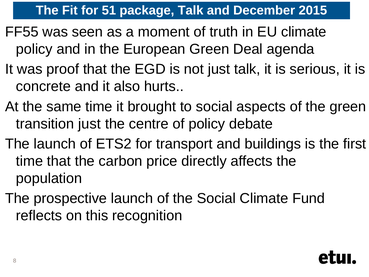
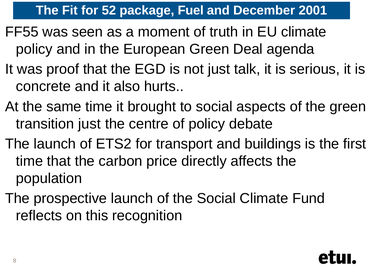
51: 51 -> 52 (109, 10)
package Talk: Talk -> Fuel (191, 10)
2015: 2015 -> 2001 (313, 10)
